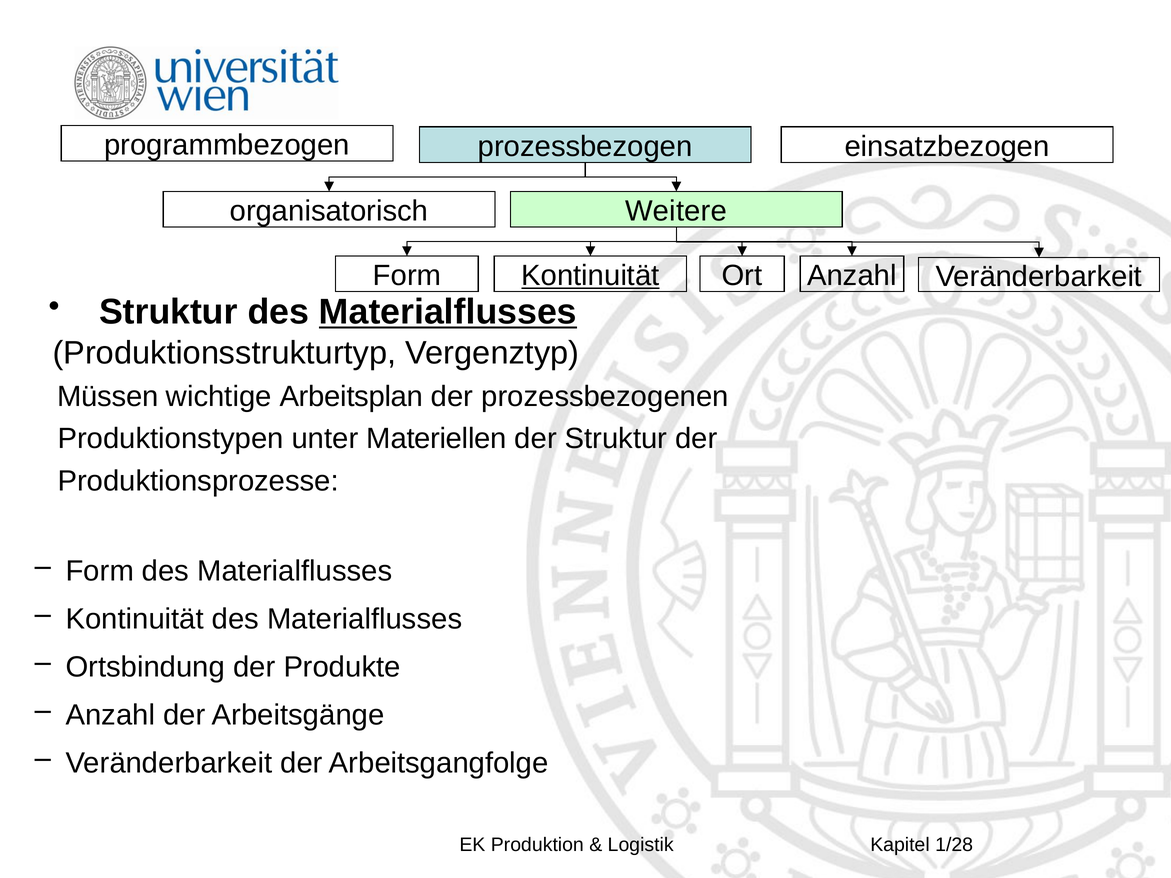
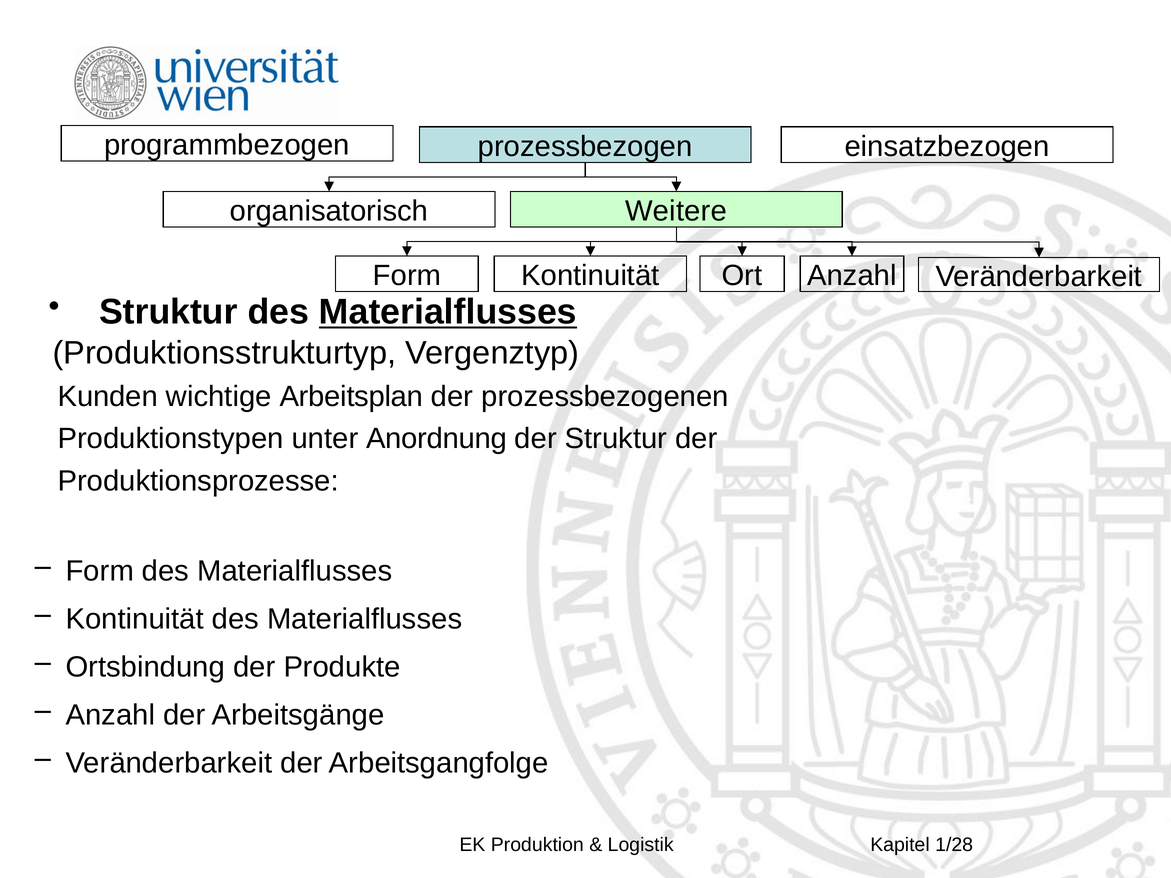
Kontinuität underline: present -> none (590, 276)
Müssen: Müssen -> Kunden (108, 397)
Materiellen: Materiellen -> Anordnung (437, 439)
